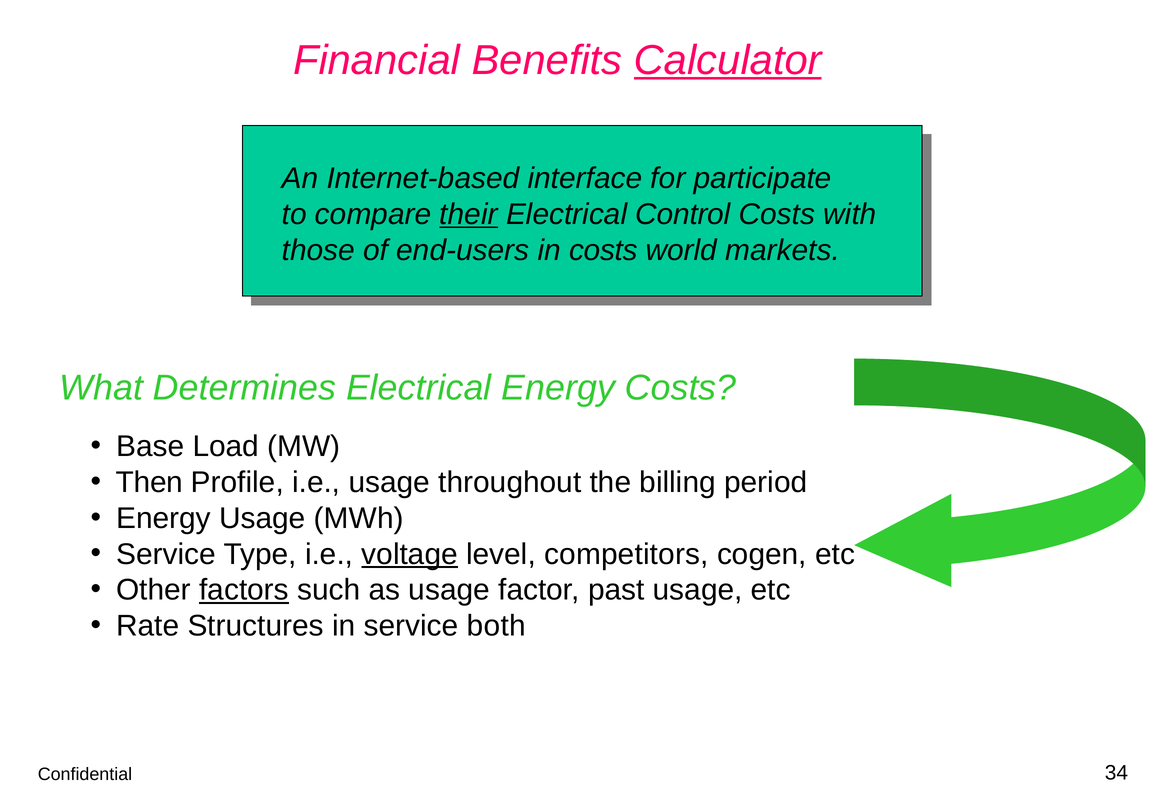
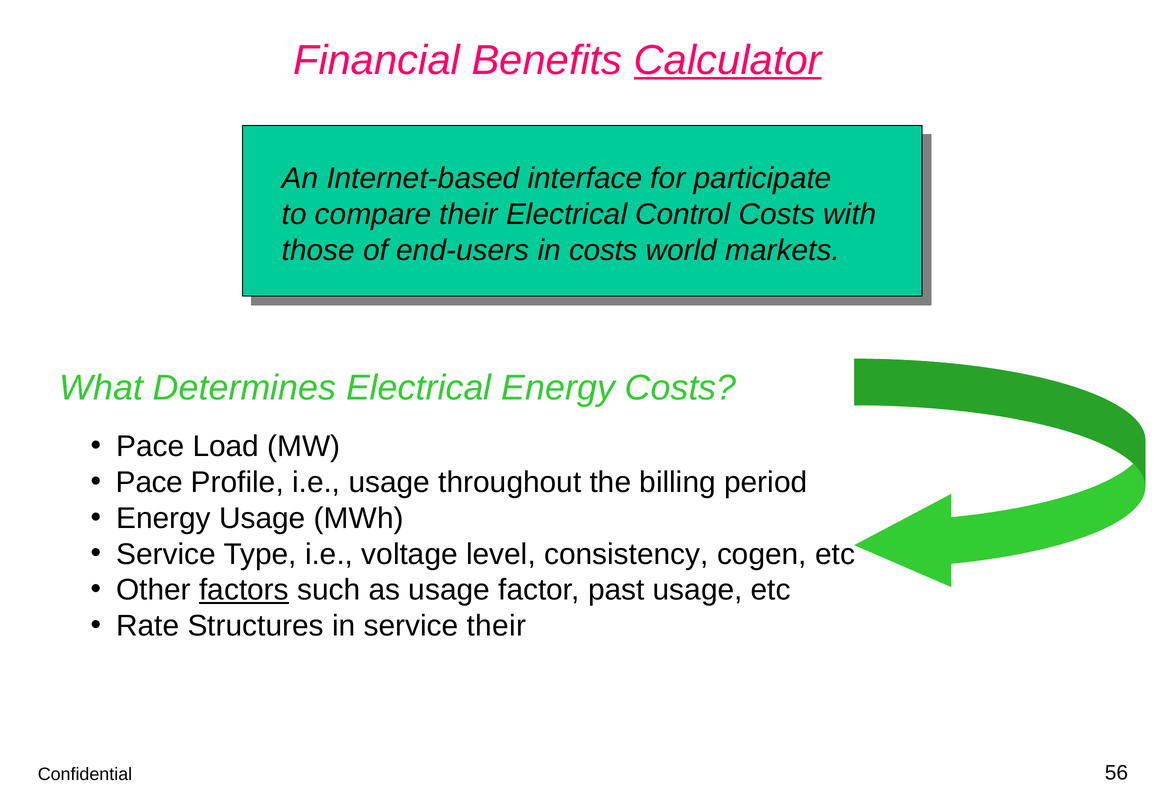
their underline: present -> none (469, 214)
Base: Base -> Pace (150, 446)
Then: Then -> Pace (149, 482)
voltage underline: present -> none (410, 554)
competitors: competitors -> consistency (626, 554)
service both: both -> their (496, 626)
34: 34 -> 56 (1116, 772)
